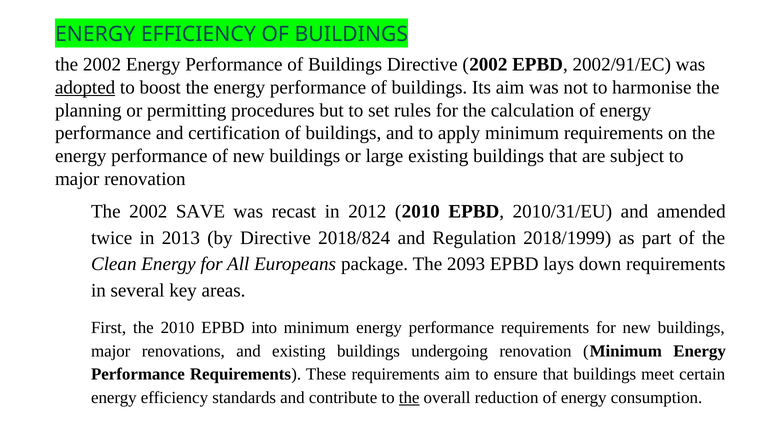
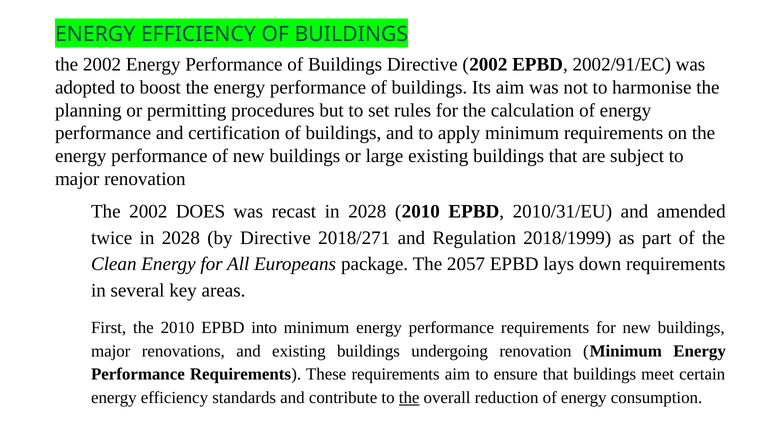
adopted underline: present -> none (85, 87)
SAVE: SAVE -> DOES (201, 212)
recast in 2012: 2012 -> 2028 (367, 212)
twice in 2013: 2013 -> 2028 (181, 238)
2018/824: 2018/824 -> 2018/271 (354, 238)
2093: 2093 -> 2057 (466, 264)
